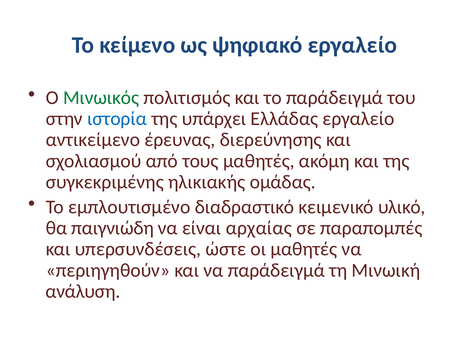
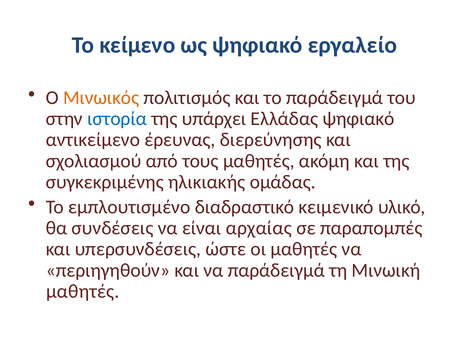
Μινωικός colour: green -> orange (101, 98)
Ελλάδας εργαλείο: εργαλείο -> ψηφιακό (359, 119)
παιγνιώδη: παιγνιώδη -> συνδέσεις (112, 228)
ανάλυση: ανάλυση -> μαθητές (83, 291)
